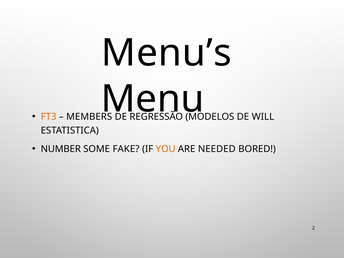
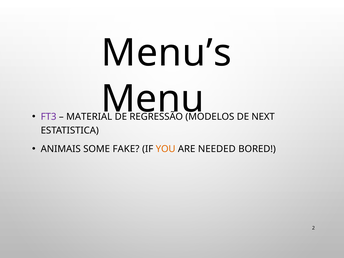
FT3 colour: orange -> purple (49, 117)
MEMBERS: MEMBERS -> MATERIAL (89, 117)
WILL: WILL -> NEXT (263, 117)
NUMBER: NUMBER -> ANIMAIS (61, 149)
